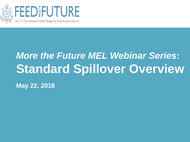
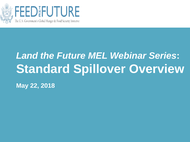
More: More -> Land (27, 56)
